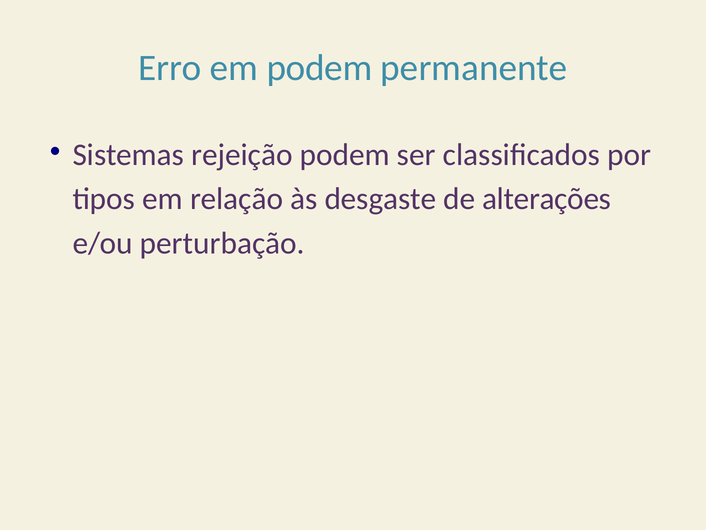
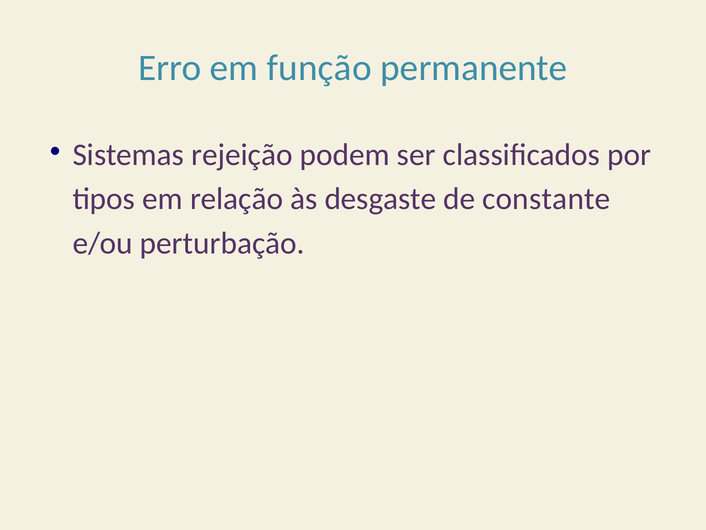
em podem: podem -> função (319, 68)
alterações: alterações -> constante (546, 199)
